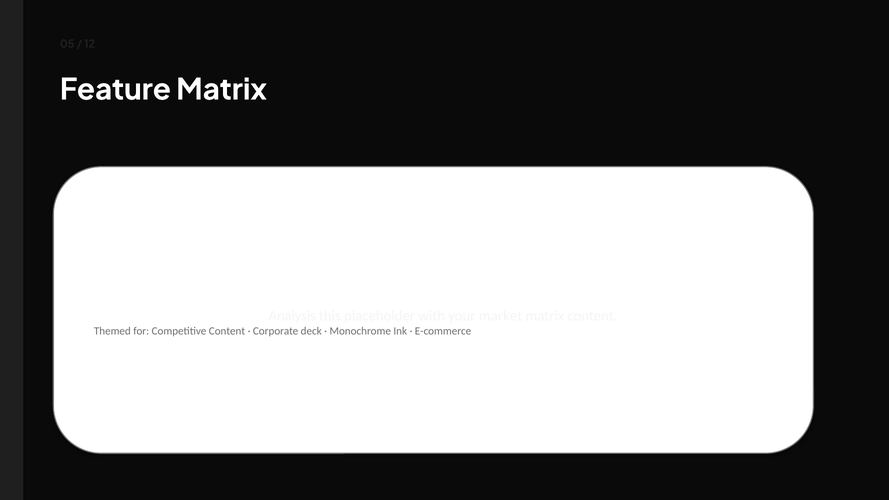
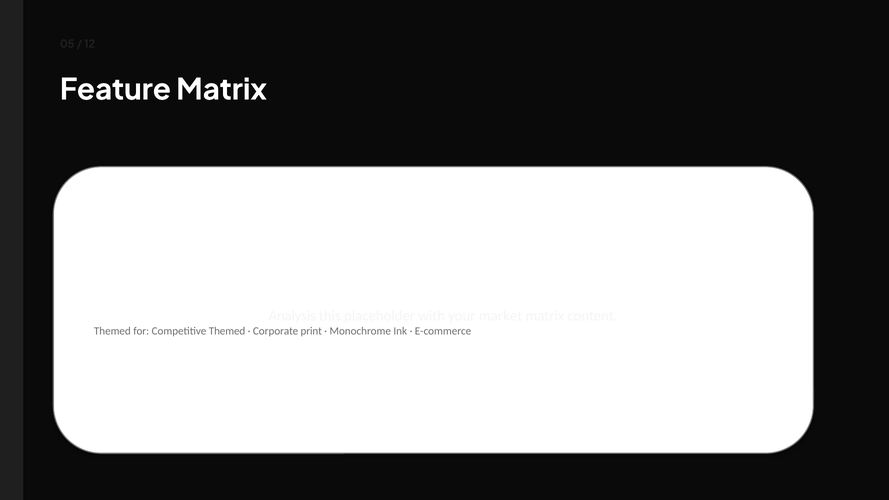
Competitive Content: Content -> Themed (227, 331)
deck: deck -> print (311, 331)
